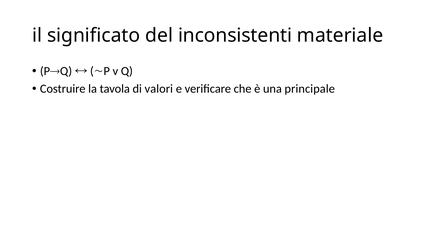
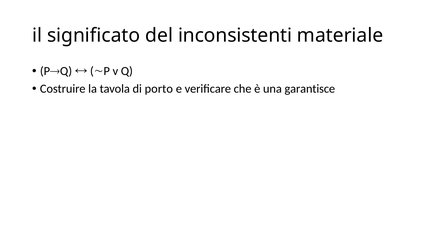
valori: valori -> porto (159, 89)
principale: principale -> garantisce (310, 89)
